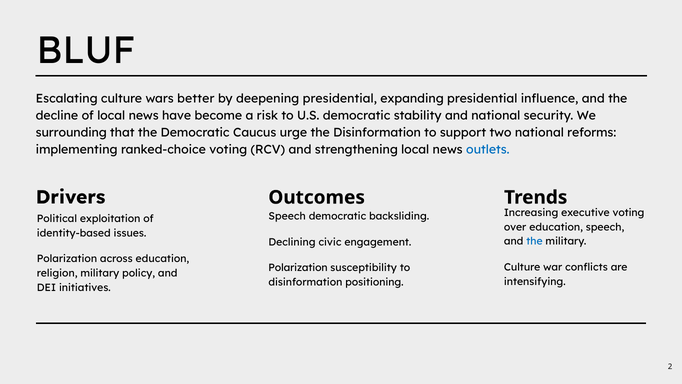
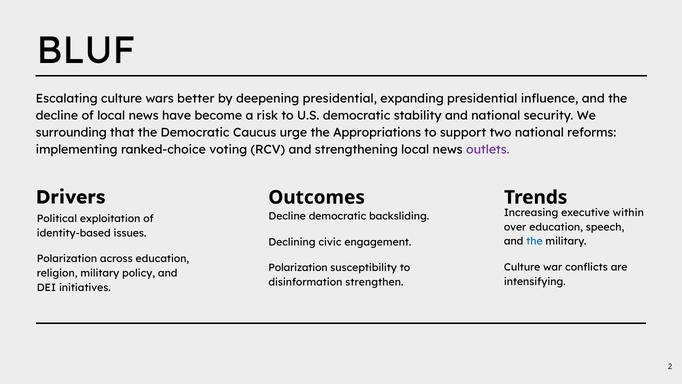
the Disinformation: Disinformation -> Appropriations (377, 133)
outlets colour: blue -> purple (488, 150)
executive voting: voting -> within (628, 213)
Speech: Speech -> Decline (287, 216)
positioning: positioning -> strengthen (374, 282)
